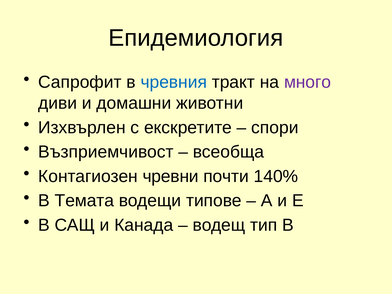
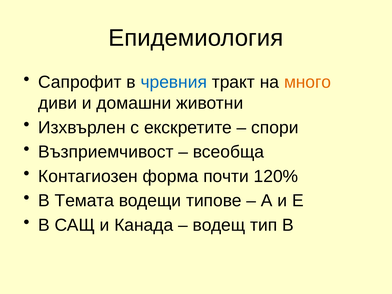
много colour: purple -> orange (308, 82)
чревни: чревни -> форма (171, 176)
140%: 140% -> 120% (276, 176)
